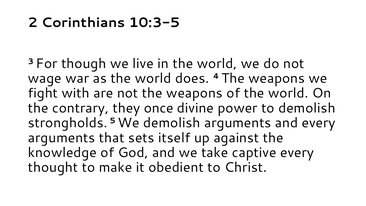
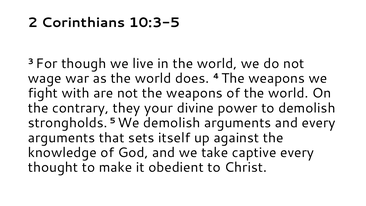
once: once -> your (159, 108)
